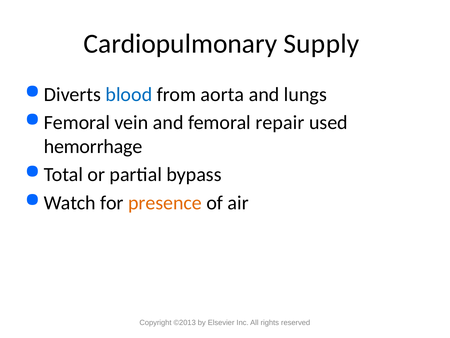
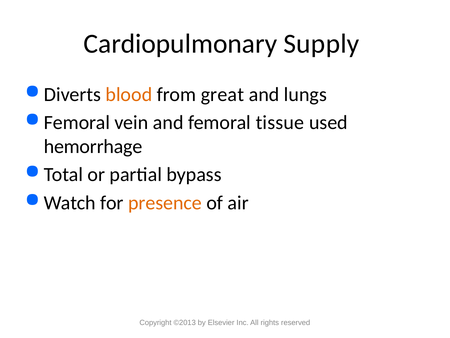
blood colour: blue -> orange (129, 94)
aorta: aorta -> great (222, 94)
repair: repair -> tissue (280, 122)
